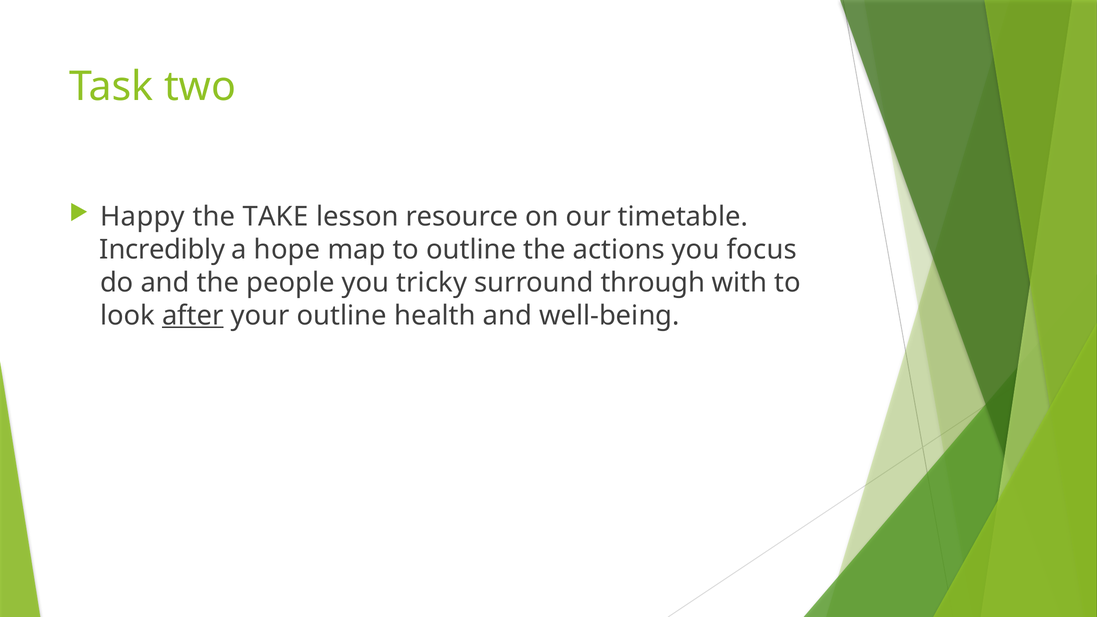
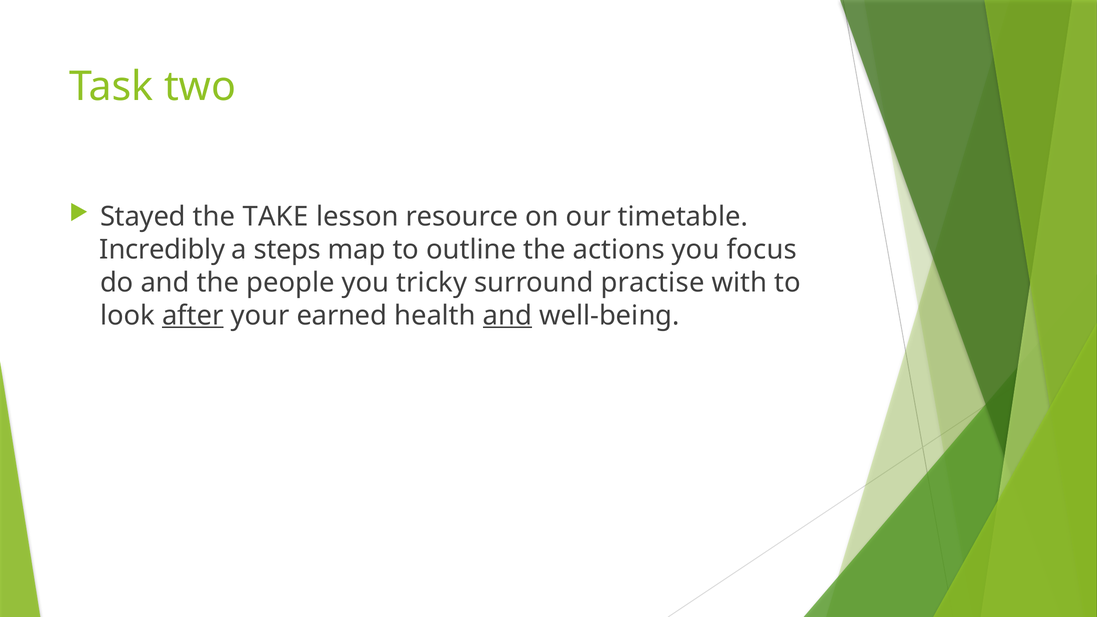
Happy: Happy -> Stayed (143, 217)
hope: hope -> steps (287, 250)
through: through -> practise (653, 283)
your outline: outline -> earned (342, 316)
and underline: none -> present (507, 316)
